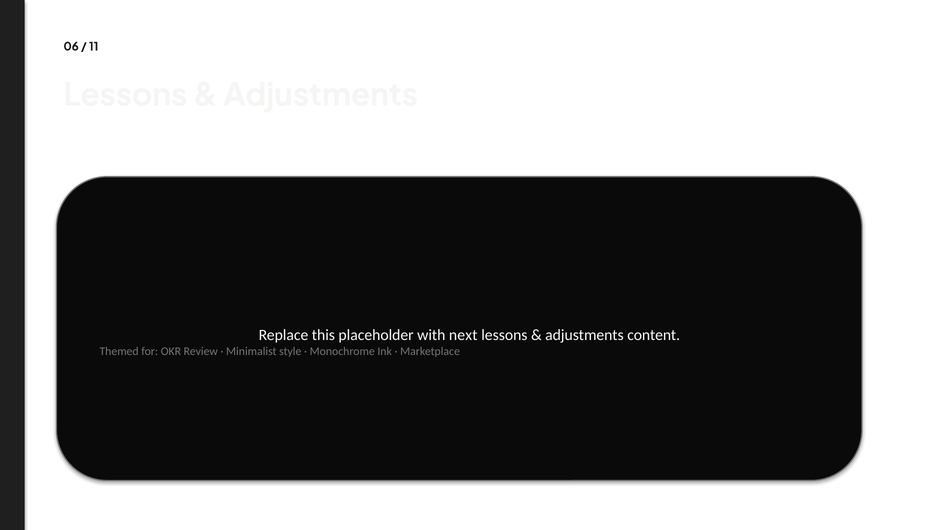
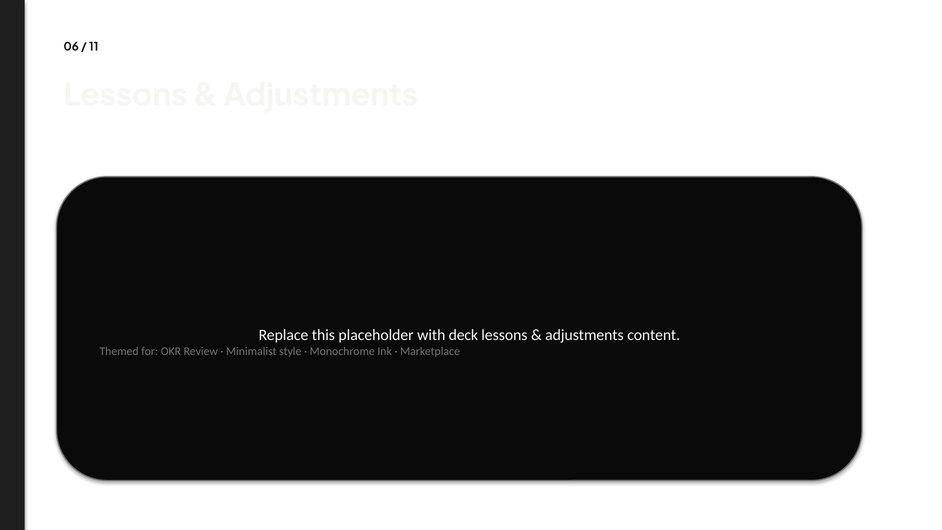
next: next -> deck (463, 335)
